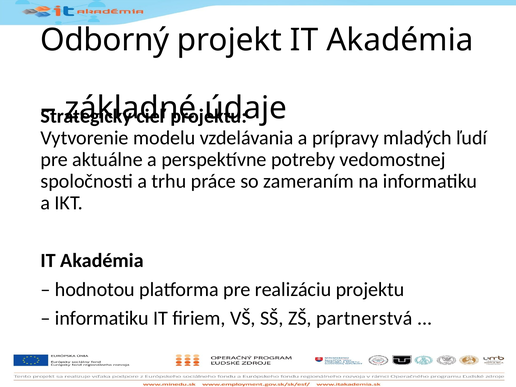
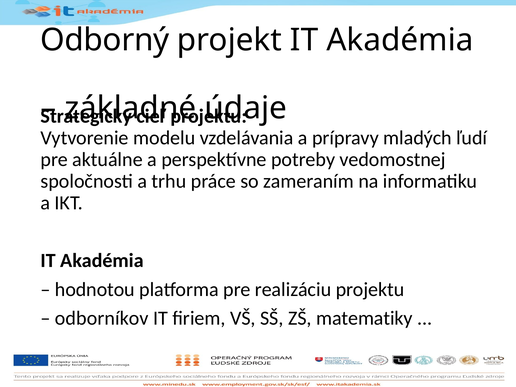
informatiku: informatiku -> odborníkov (102, 318)
partnerstvá: partnerstvá -> matematiky (364, 318)
